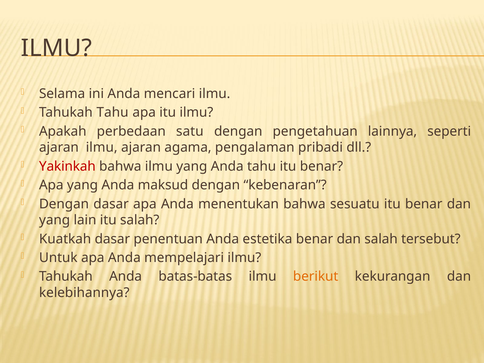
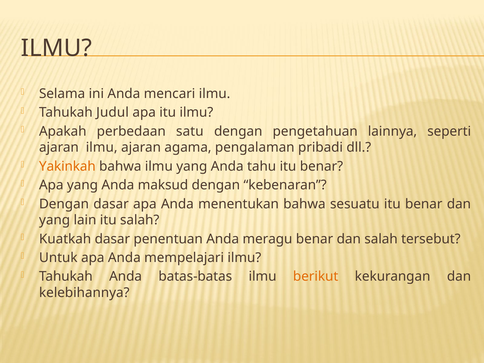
Tahukah Tahu: Tahu -> Judul (113, 112)
Yakinkah colour: red -> orange (67, 166)
estetika: estetika -> meragu (267, 239)
